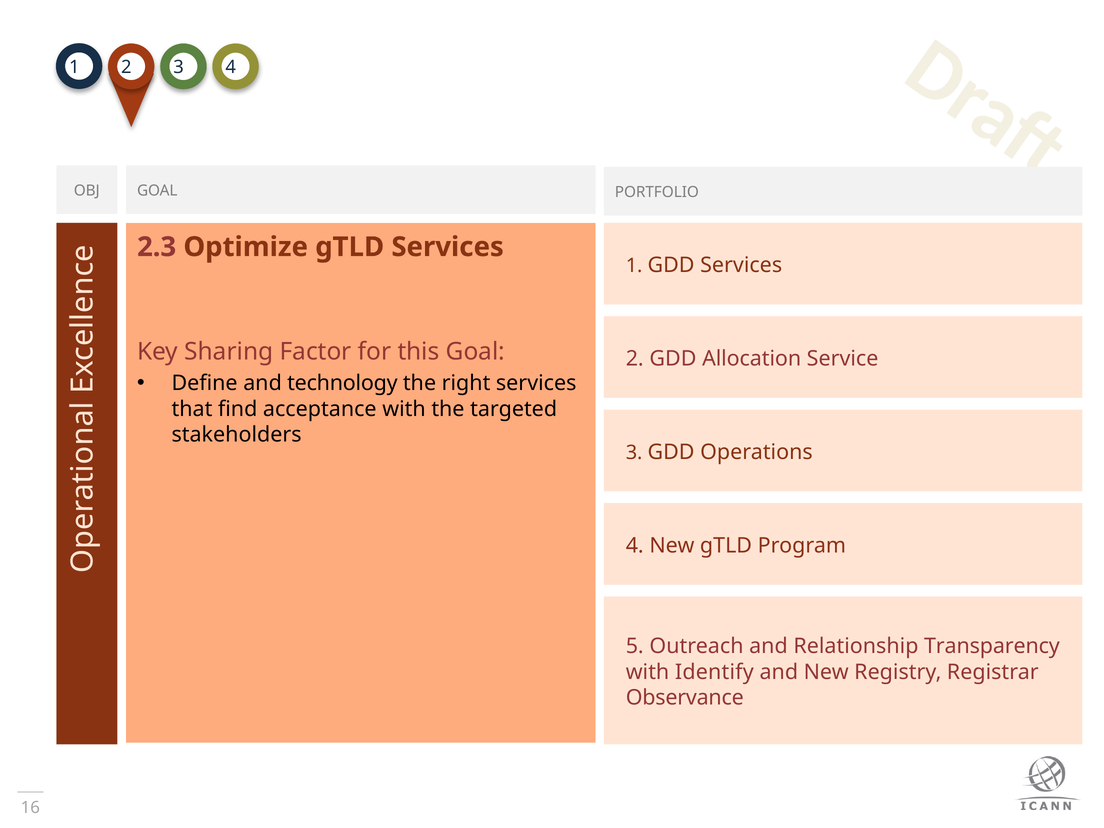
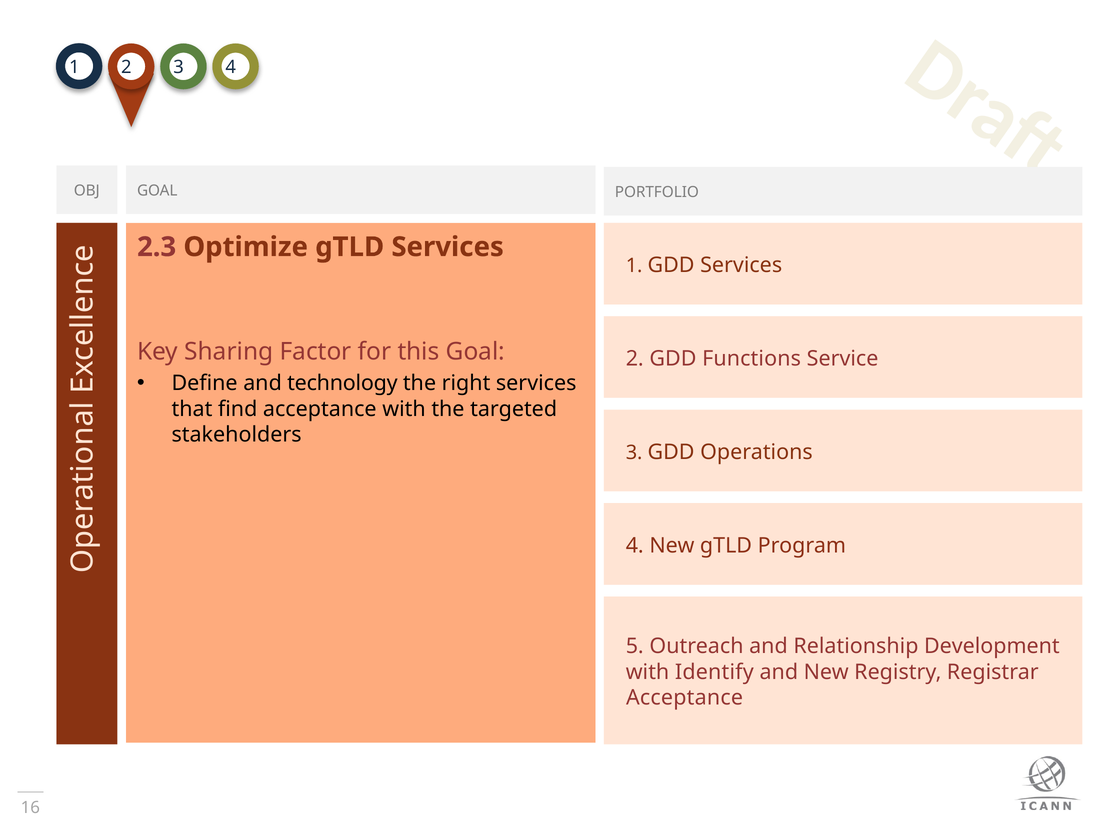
Allocation: Allocation -> Functions (752, 359)
Transparency: Transparency -> Development (992, 646)
Observance: Observance -> Acceptance (685, 698)
